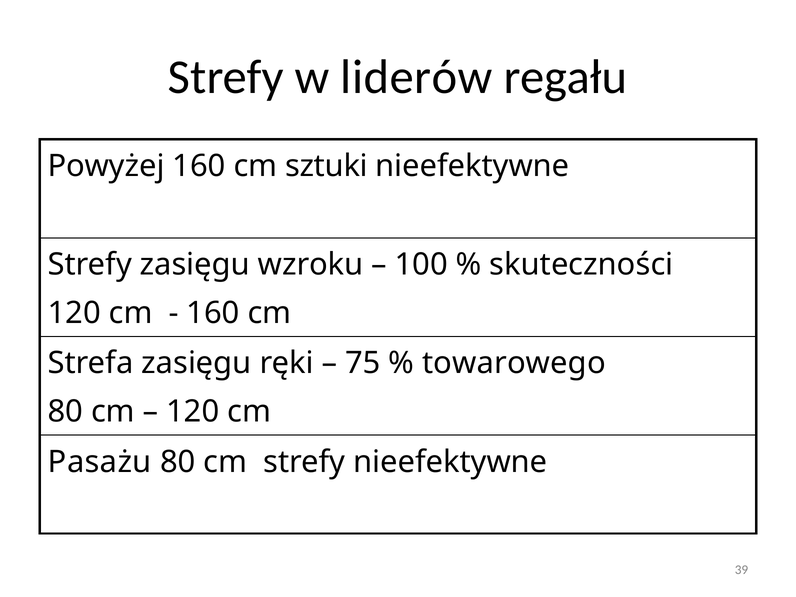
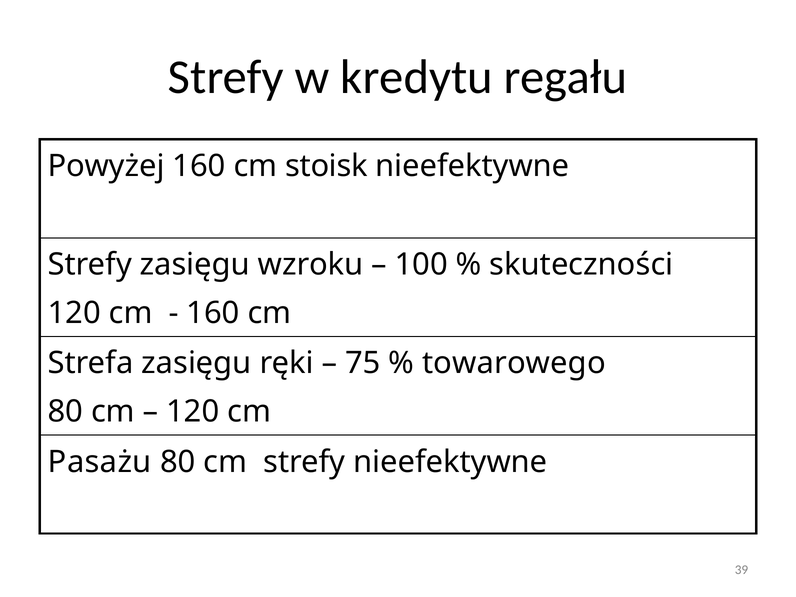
liderów: liderów -> kredytu (417, 77)
sztuki: sztuki -> stoisk (326, 166)
